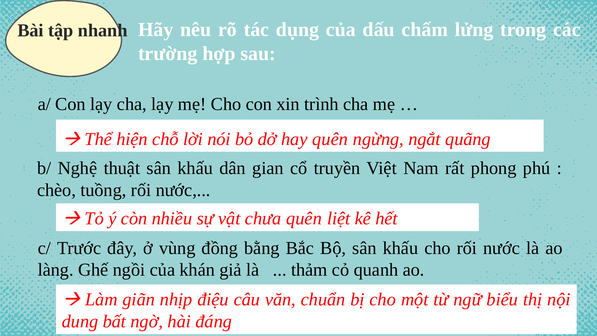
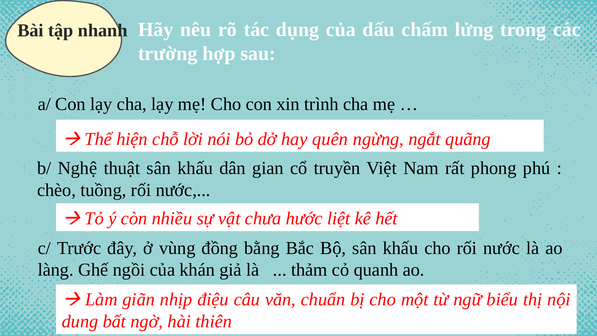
chưa quên: quên -> hước (304, 218)
đáng: đáng -> thiên (214, 321)
